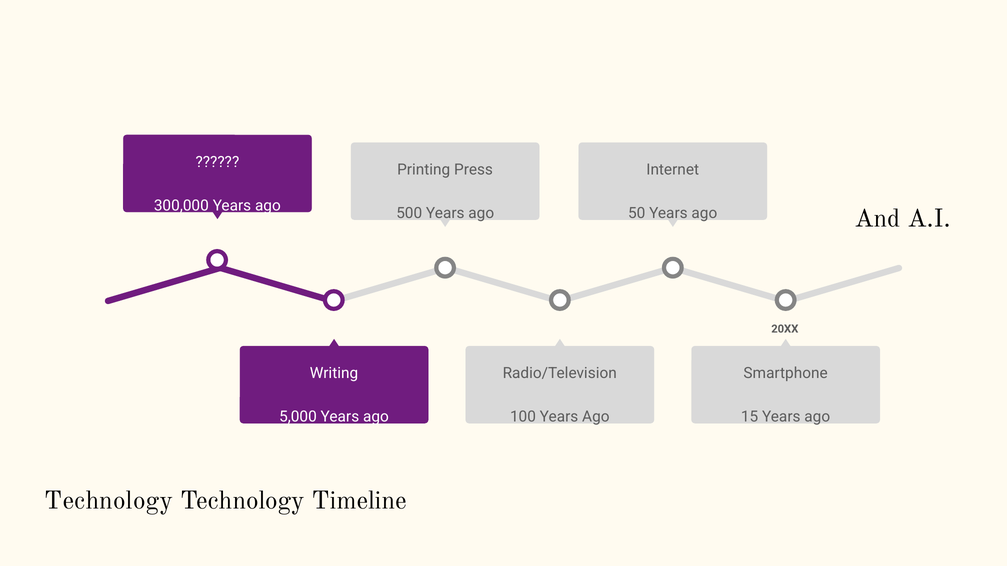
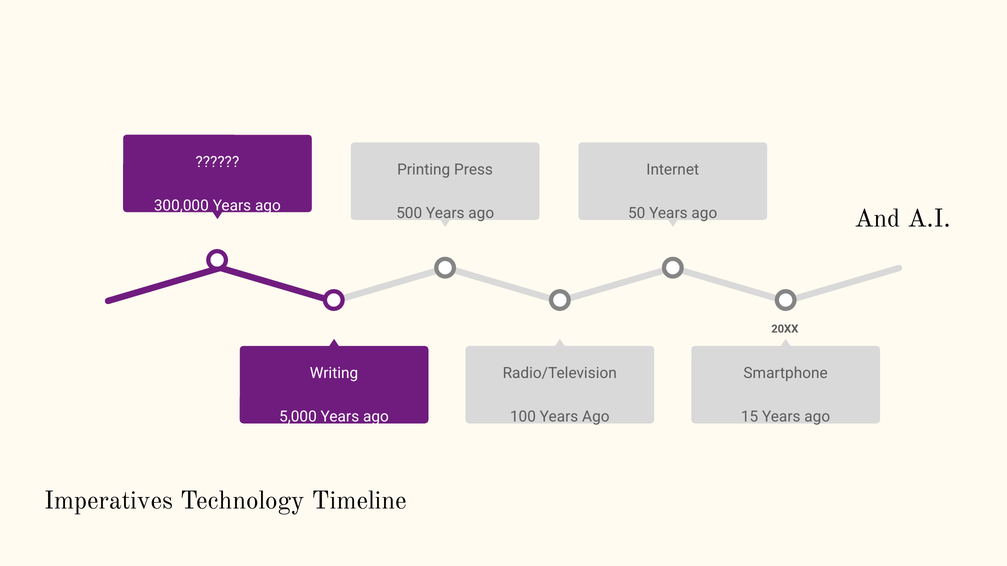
Technology: Technology -> Imperatives (109, 501)
